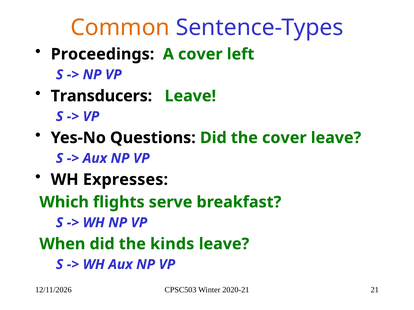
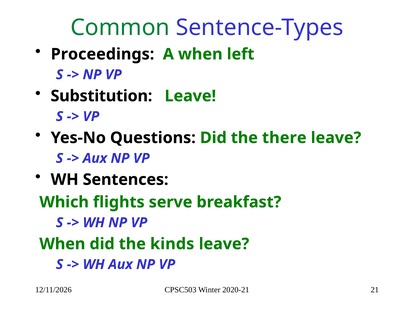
Common colour: orange -> green (120, 27)
A cover: cover -> when (200, 54)
Transducers: Transducers -> Substitution (101, 96)
the cover: cover -> there (284, 138)
Expresses: Expresses -> Sentences (126, 180)
